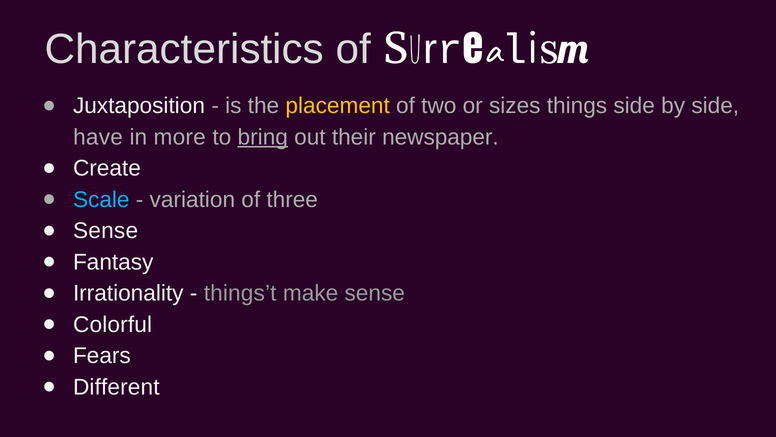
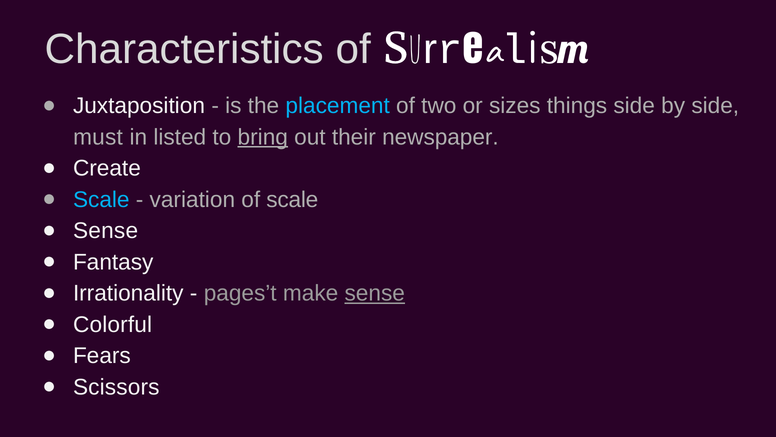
placement colour: yellow -> light blue (338, 106)
have: have -> must (98, 137)
more: more -> listed (180, 137)
of three: three -> scale (292, 199)
things’t: things’t -> pages’t (240, 293)
sense underline: none -> present (375, 293)
Different: Different -> Scissors (116, 387)
